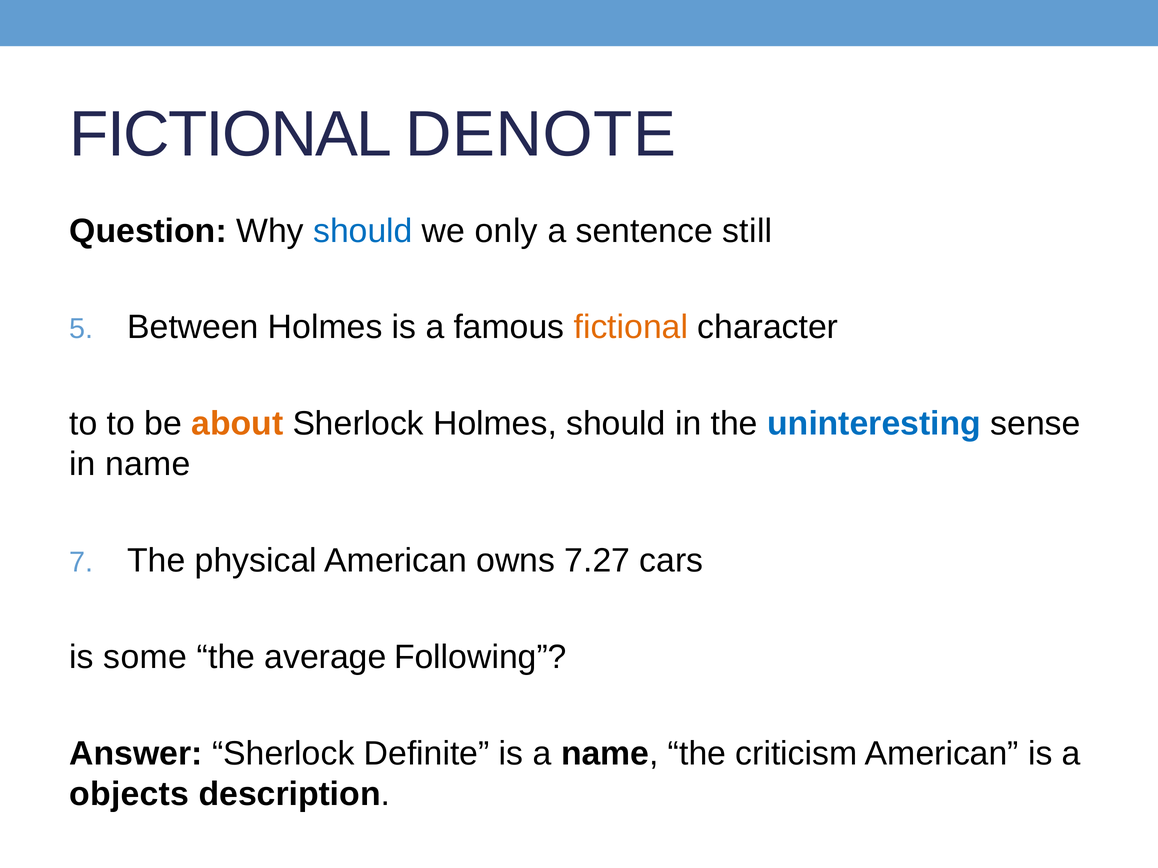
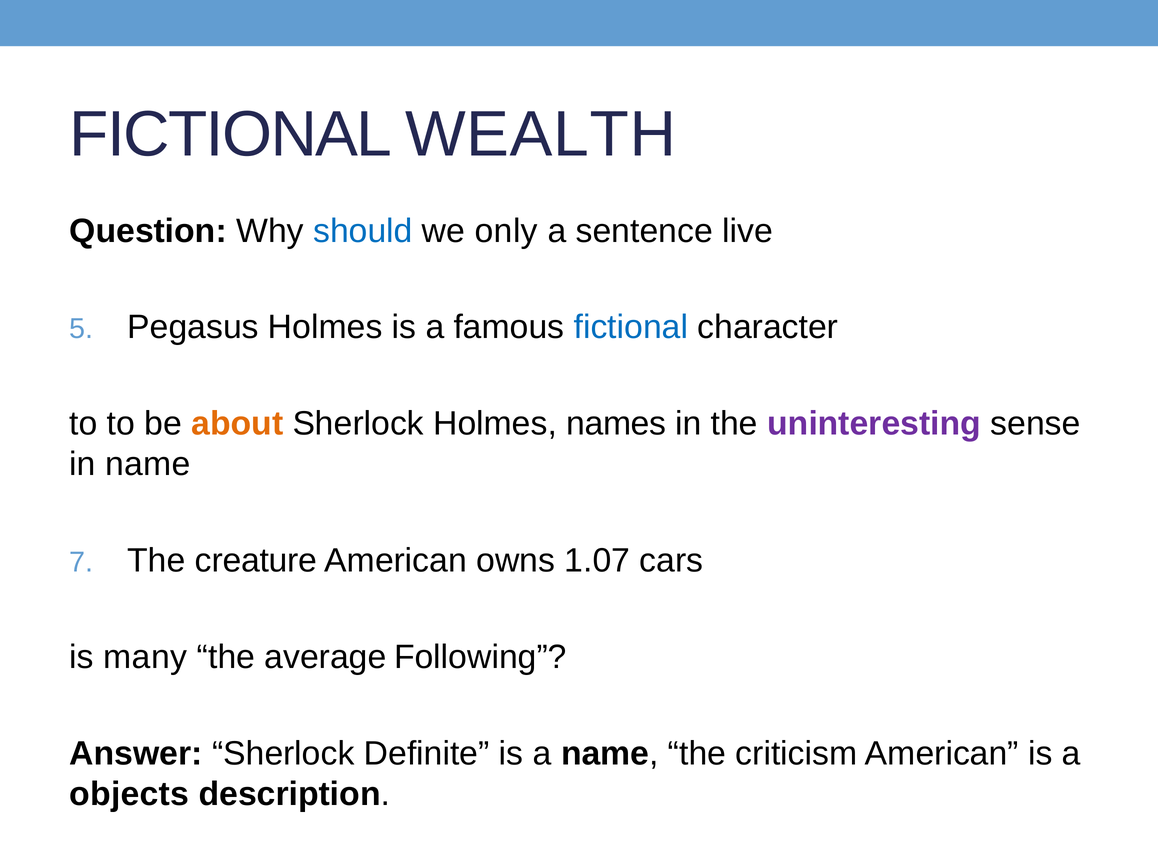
DENOTE: DENOTE -> WEALTH (541, 135)
still: still -> live (747, 231)
Between: Between -> Pegasus (193, 328)
fictional colour: orange -> blue (631, 328)
Holmes should: should -> names (616, 424)
uninteresting colour: blue -> purple (874, 424)
physical: physical -> creature (256, 561)
7.27: 7.27 -> 1.07 (597, 561)
some: some -> many (145, 657)
